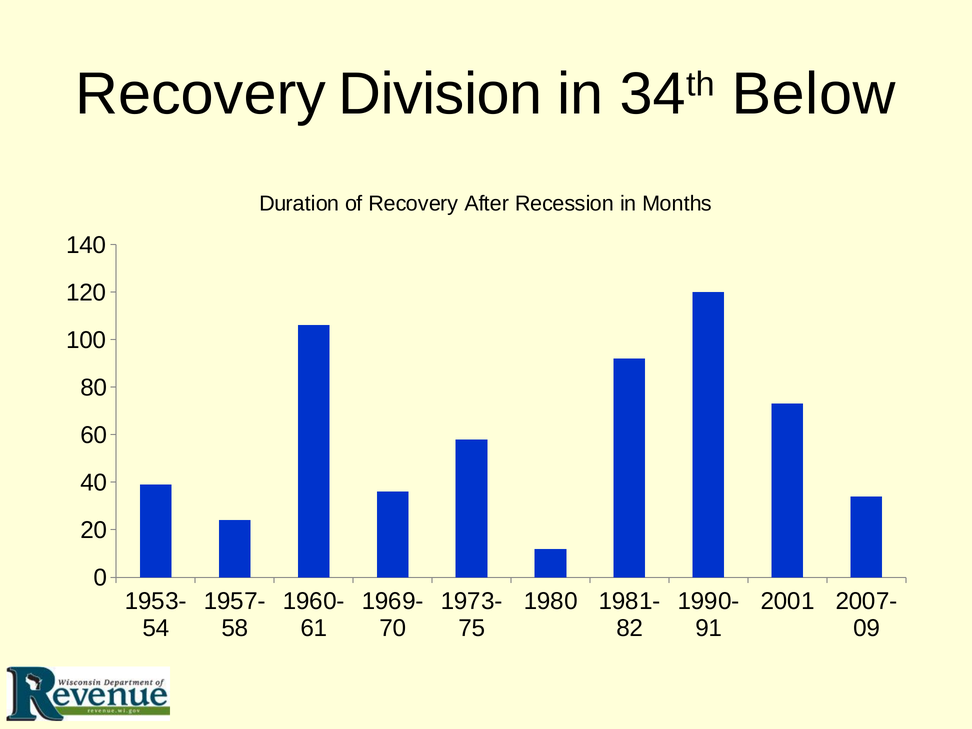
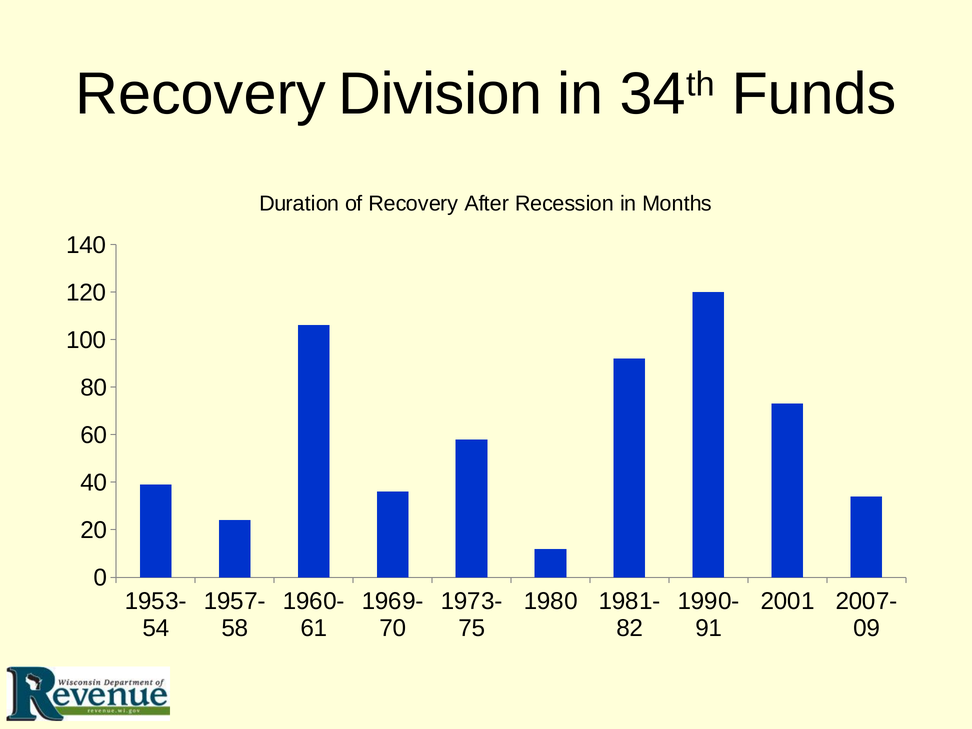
Below: Below -> Funds (814, 94)
